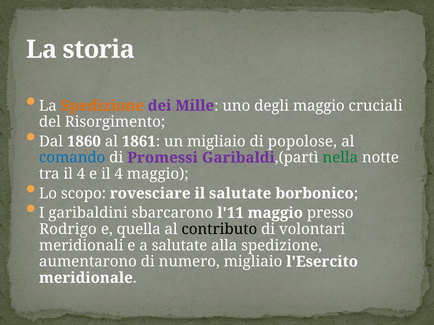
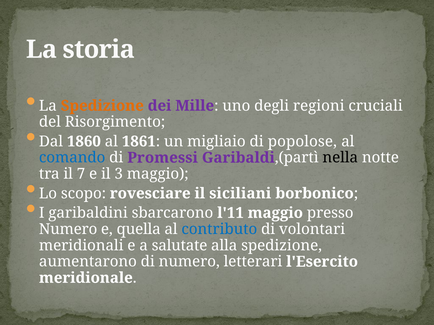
degli maggio: maggio -> regioni (319, 106)
nella colour: green -> black (340, 158)
tra il 4: 4 -> 7 (81, 174)
e il 4: 4 -> 3 (119, 174)
il salutate: salutate -> siciliani (240, 194)
Rodrigo: Rodrigo -> Numero (68, 229)
contributo colour: black -> blue (219, 229)
numero migliaio: migliaio -> letterari (253, 262)
